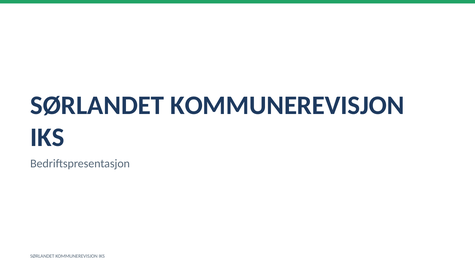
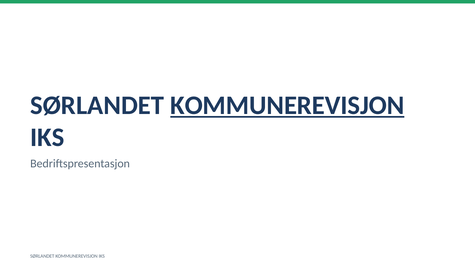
KOMMUNEREVISJON underline: none -> present (287, 105)
